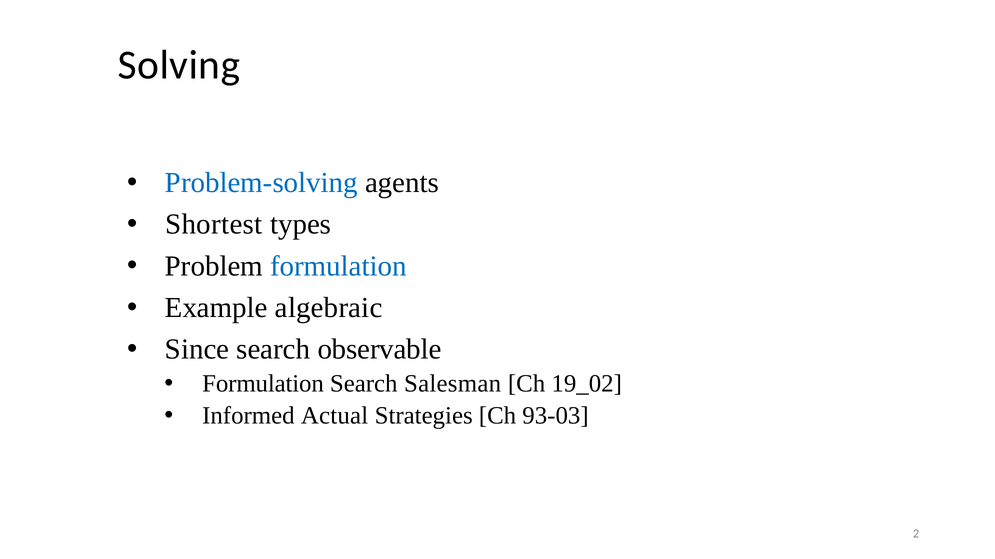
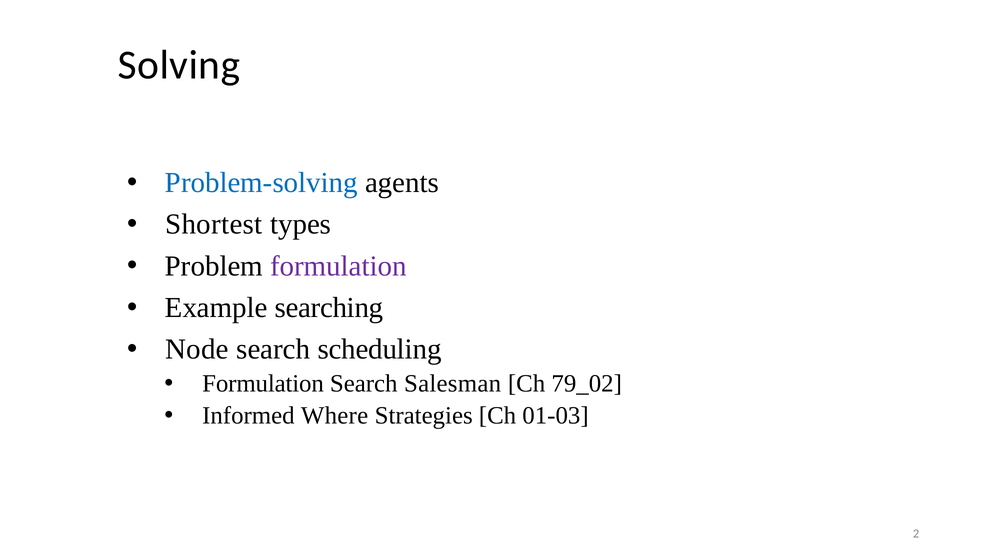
formulation colour: blue -> purple (339, 266)
algebraic: algebraic -> searching (329, 308)
Since: Since -> Node (197, 350)
observable: observable -> scheduling (380, 350)
19_02: 19_02 -> 79_02 (587, 384)
Actual: Actual -> Where (335, 416)
93-03: 93-03 -> 01-03 (556, 416)
